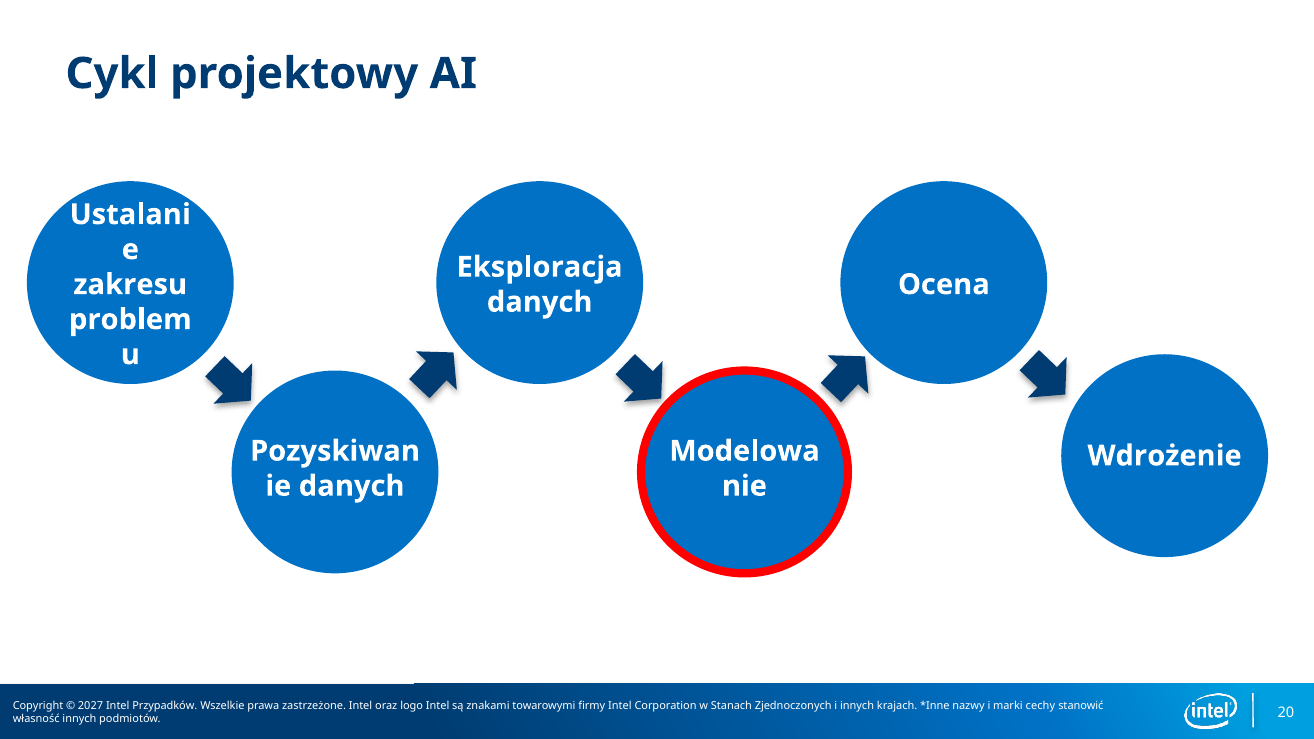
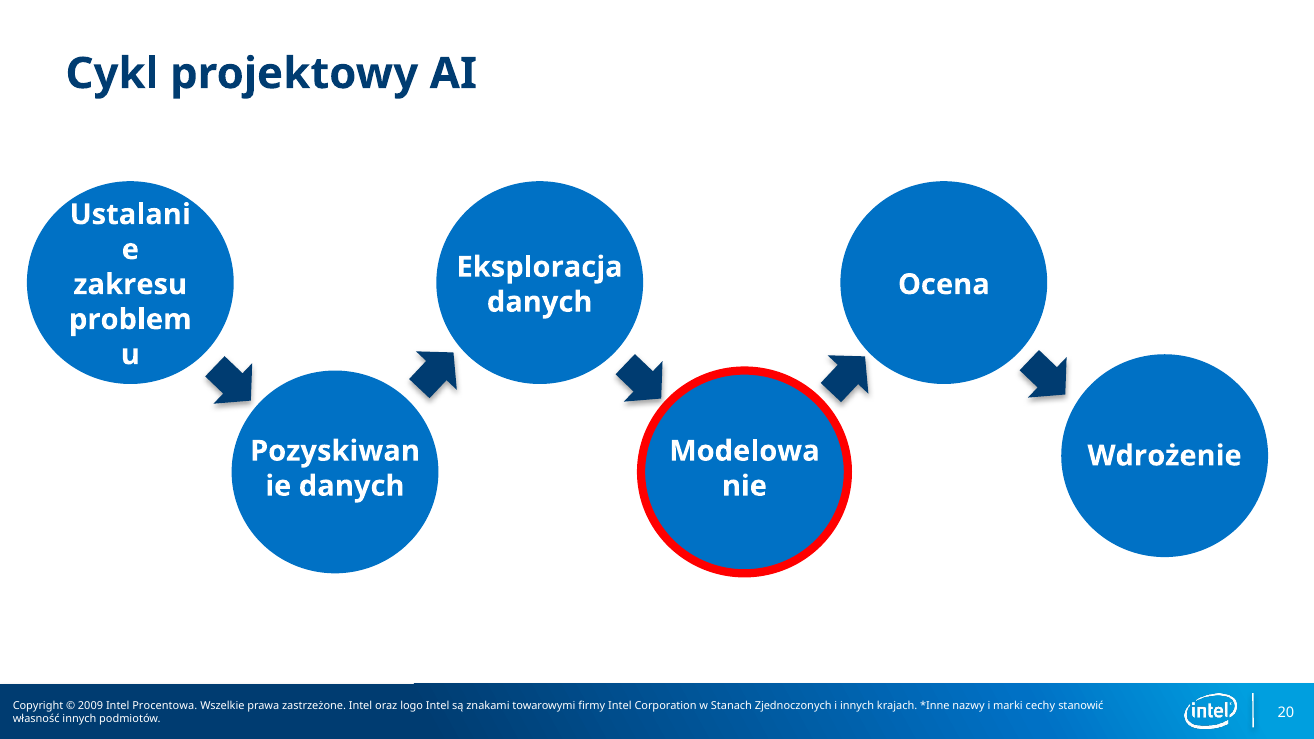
2027: 2027 -> 2009 (91, 706)
Przypadków: Przypadków -> Procentowa (165, 706)
